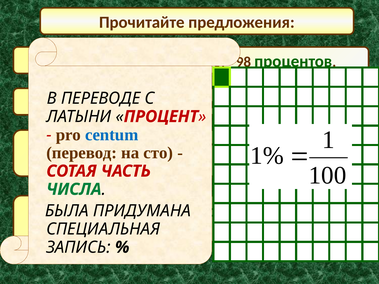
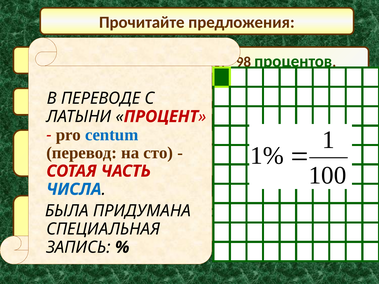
ЧИСЛА colour: green -> blue (74, 189)
